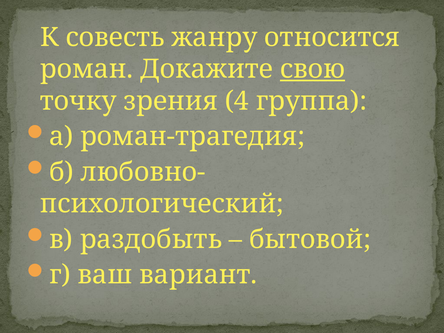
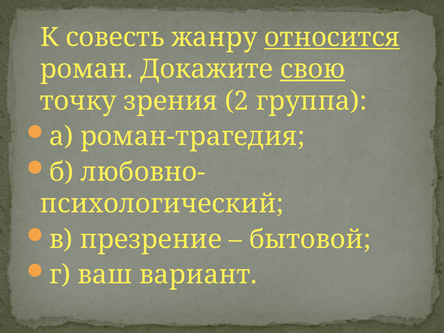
относится underline: none -> present (332, 37)
4: 4 -> 2 (237, 101)
раздобыть: раздобыть -> презрение (151, 239)
